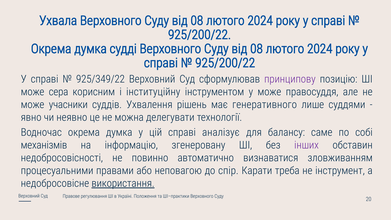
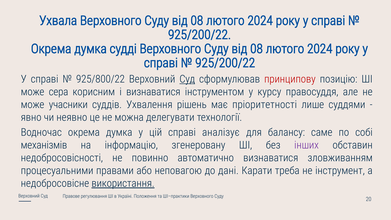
925/349/22: 925/349/22 -> 925/800/22 (100, 79)
Суд underline: none -> present (187, 79)
принципову colour: purple -> red (290, 79)
і інституційну: інституційну -> визнаватися (153, 92)
у може: може -> курсу (269, 92)
генеративного: генеративного -> пріоритетності (265, 105)
спір: спір -> дані (228, 171)
